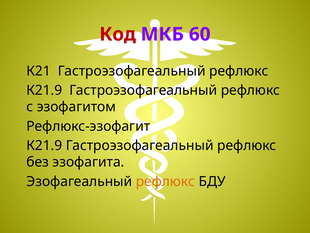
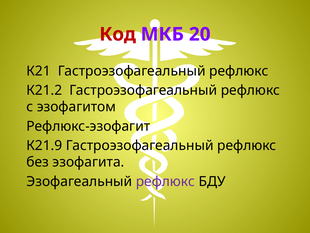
60: 60 -> 20 (200, 34)
К21.9: К21.9 -> К21.2 (44, 90)
рефлюкс colour: orange -> purple (165, 181)
